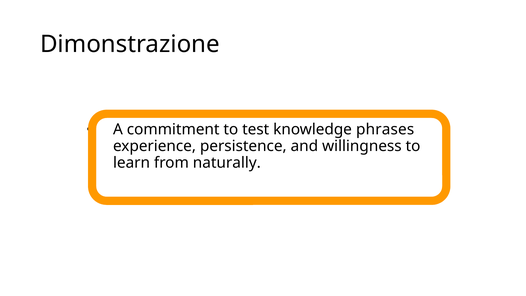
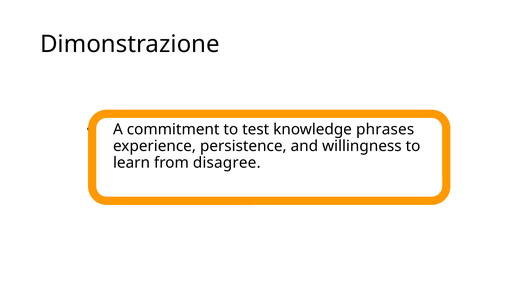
naturally: naturally -> disagree (227, 163)
